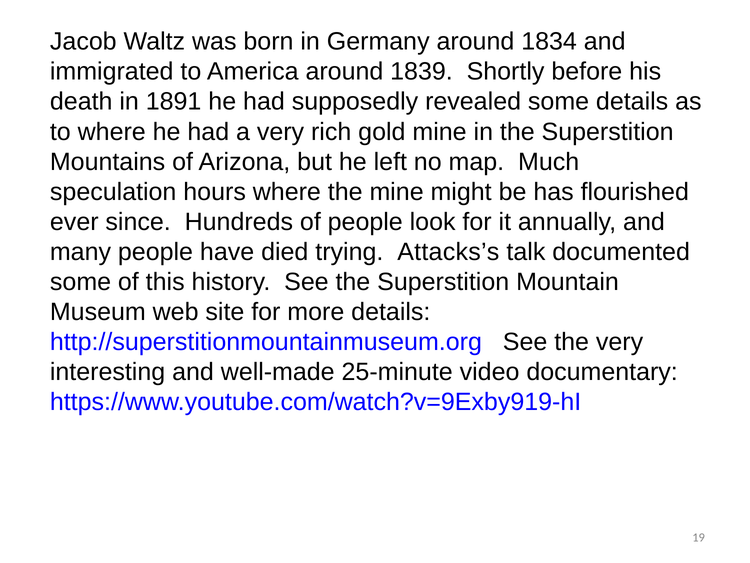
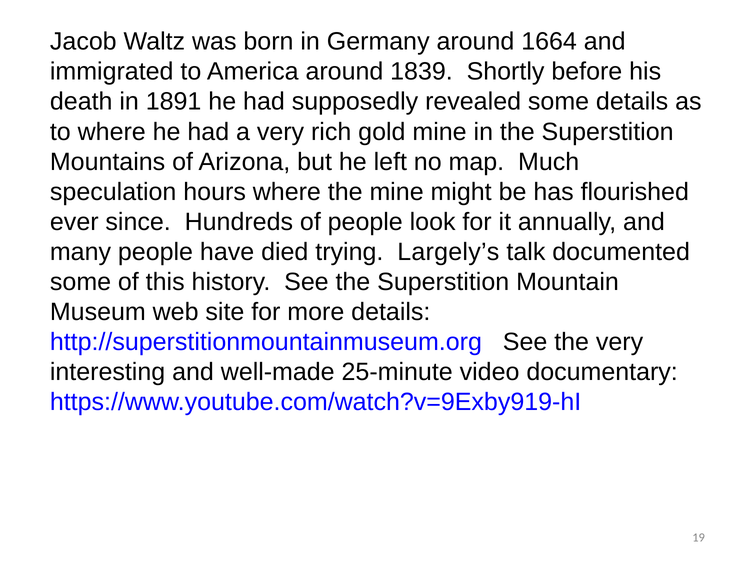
1834: 1834 -> 1664 (549, 42)
Attacks’s: Attacks’s -> Largely’s (448, 252)
